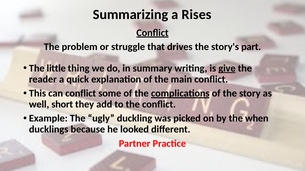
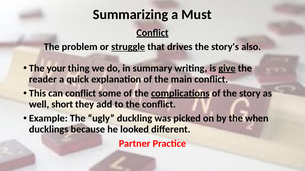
Rises: Rises -> Must (197, 15)
struggle underline: none -> present (128, 47)
part: part -> also (251, 47)
little: little -> your (56, 68)
